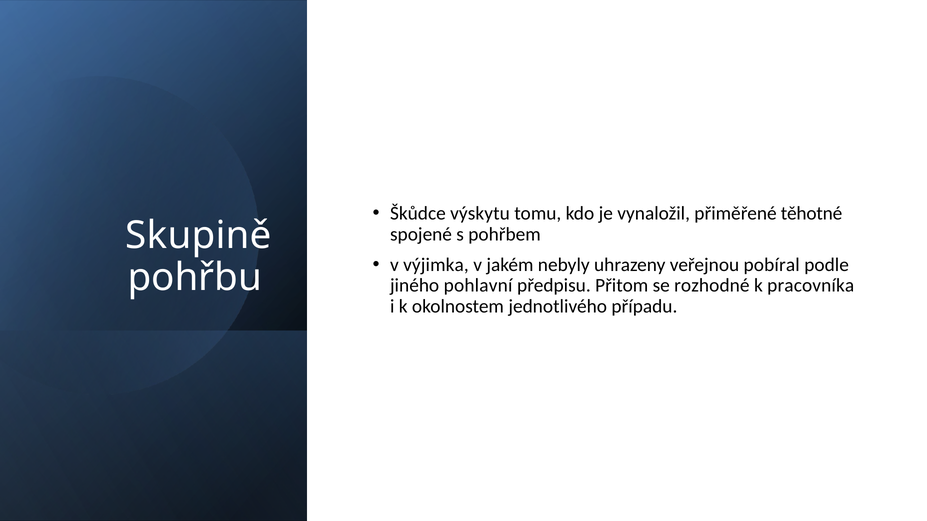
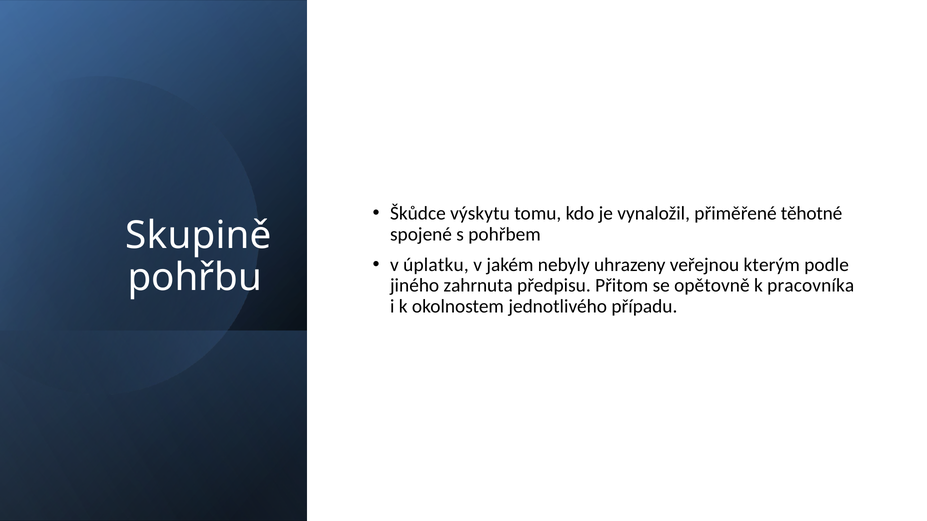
výjimka: výjimka -> úplatku (436, 265)
pobíral: pobíral -> kterým (772, 265)
pohlavní: pohlavní -> zahrnuta (478, 286)
rozhodné: rozhodné -> opětovně (712, 286)
